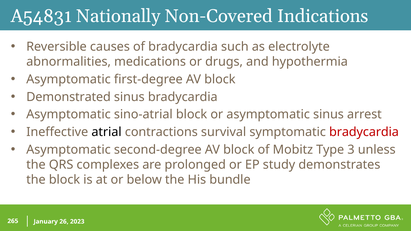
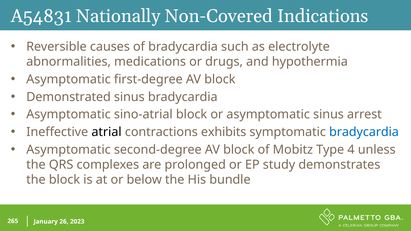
survival: survival -> exhibits (224, 132)
bradycardia colour: red -> blue (364, 132)
3: 3 -> 4 (351, 150)
